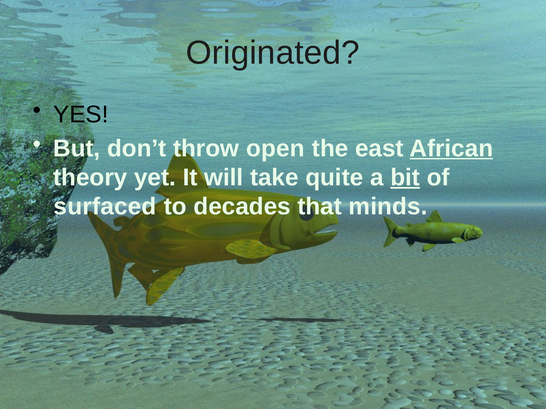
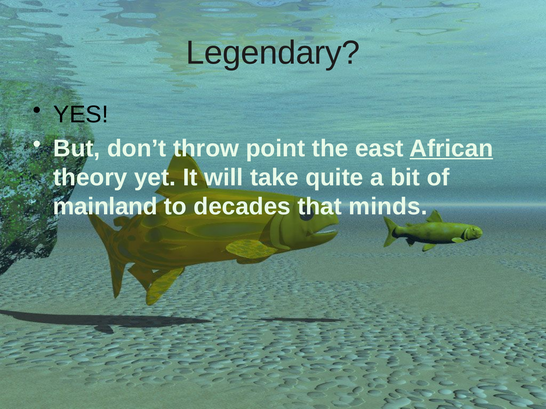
Originated: Originated -> Legendary (273, 53)
open: open -> point (276, 149)
bit underline: present -> none (405, 178)
surfaced: surfaced -> mainland (105, 207)
